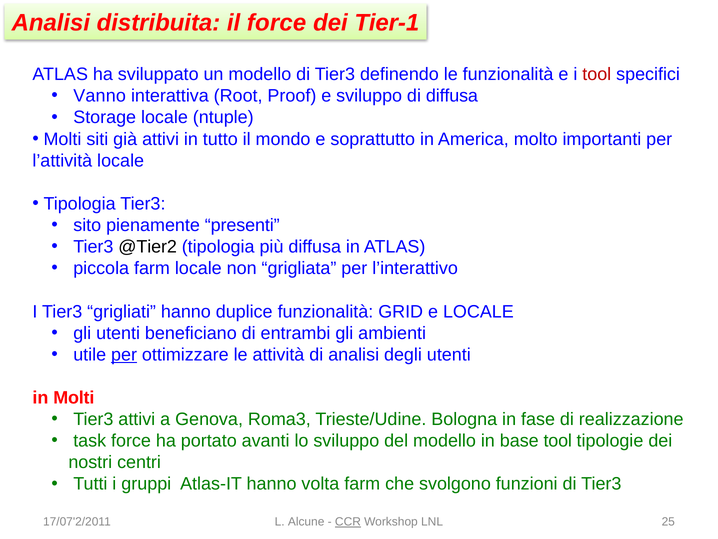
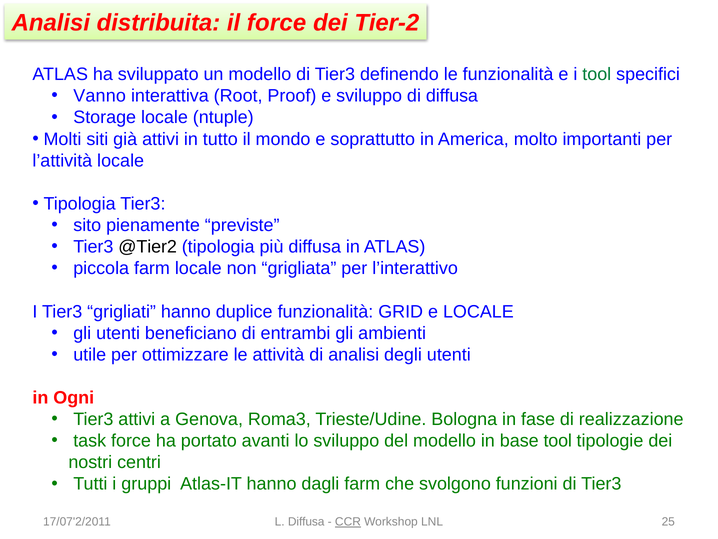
Tier-1: Tier-1 -> Tier-2 (387, 23)
tool colour: red -> green (597, 74)
presenti: presenti -> previste (242, 225)
per underline: present -> none (124, 354)
in Molti: Molti -> Ogni (74, 397)
volta: volta -> dagli (320, 484)
L Alcune: Alcune -> Diffusa (306, 521)
